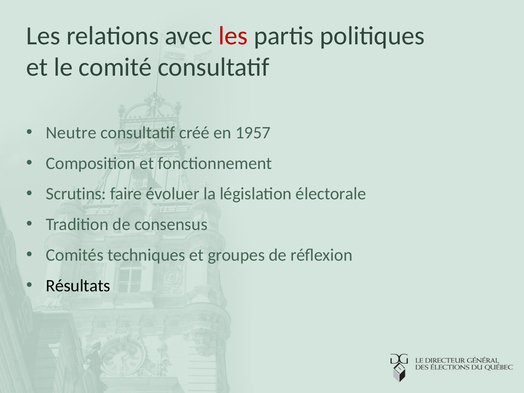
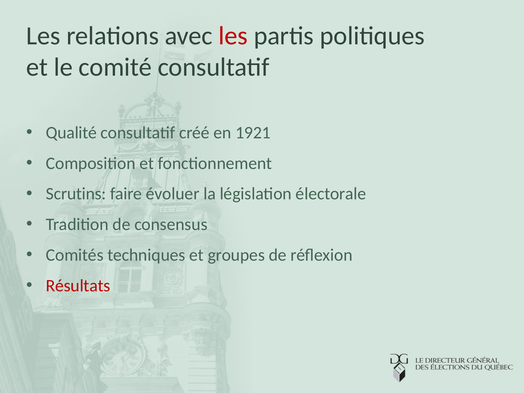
Neutre: Neutre -> Qualité (71, 133)
1957: 1957 -> 1921 (253, 133)
Résultats colour: black -> red (78, 286)
